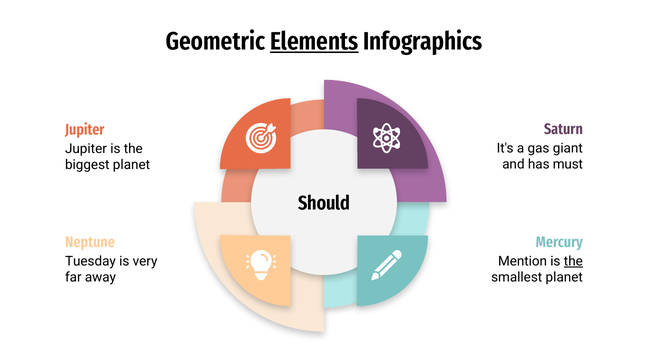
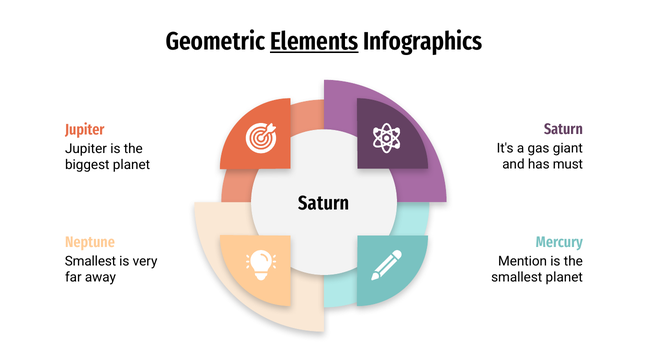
Should: Should -> Saturn (324, 203)
Tuesday: Tuesday -> Smallest (90, 262)
the underline: present -> none (573, 262)
